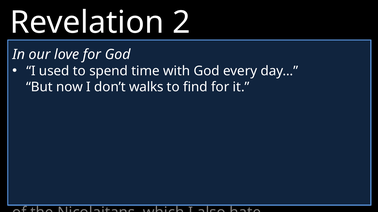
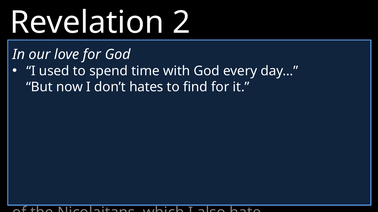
walks: walks -> hates (146, 87)
